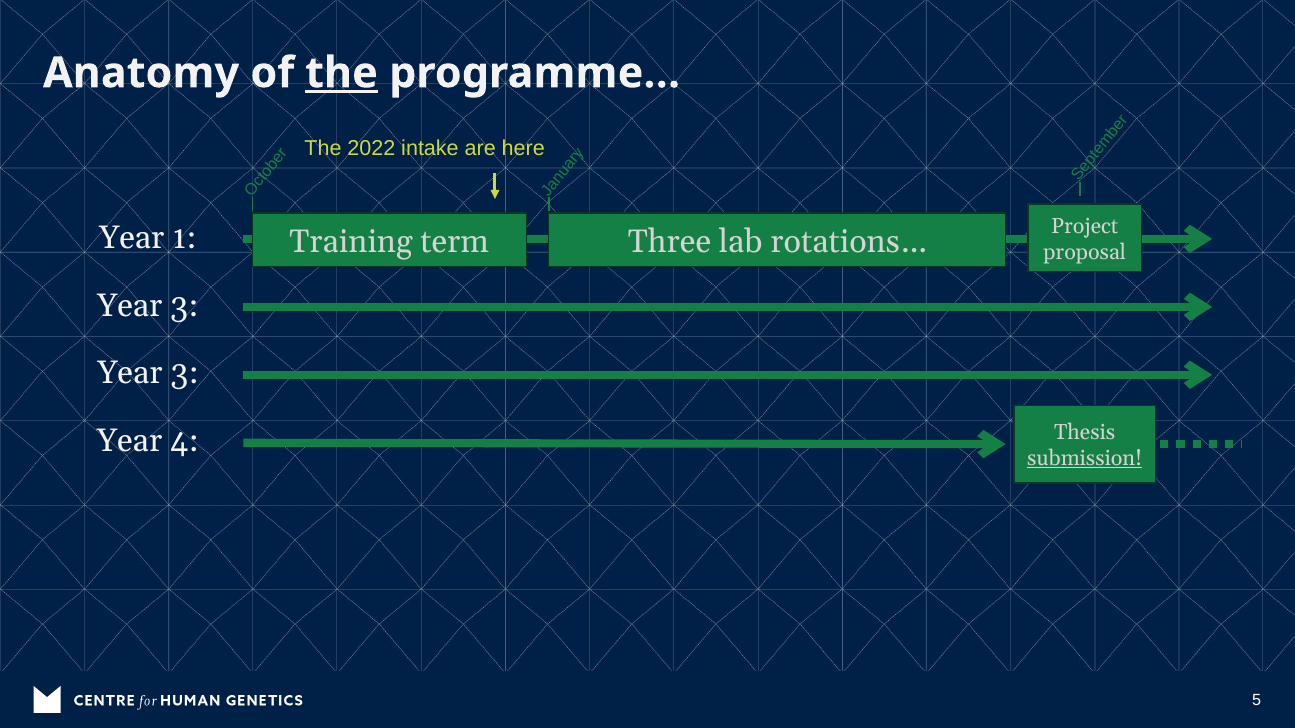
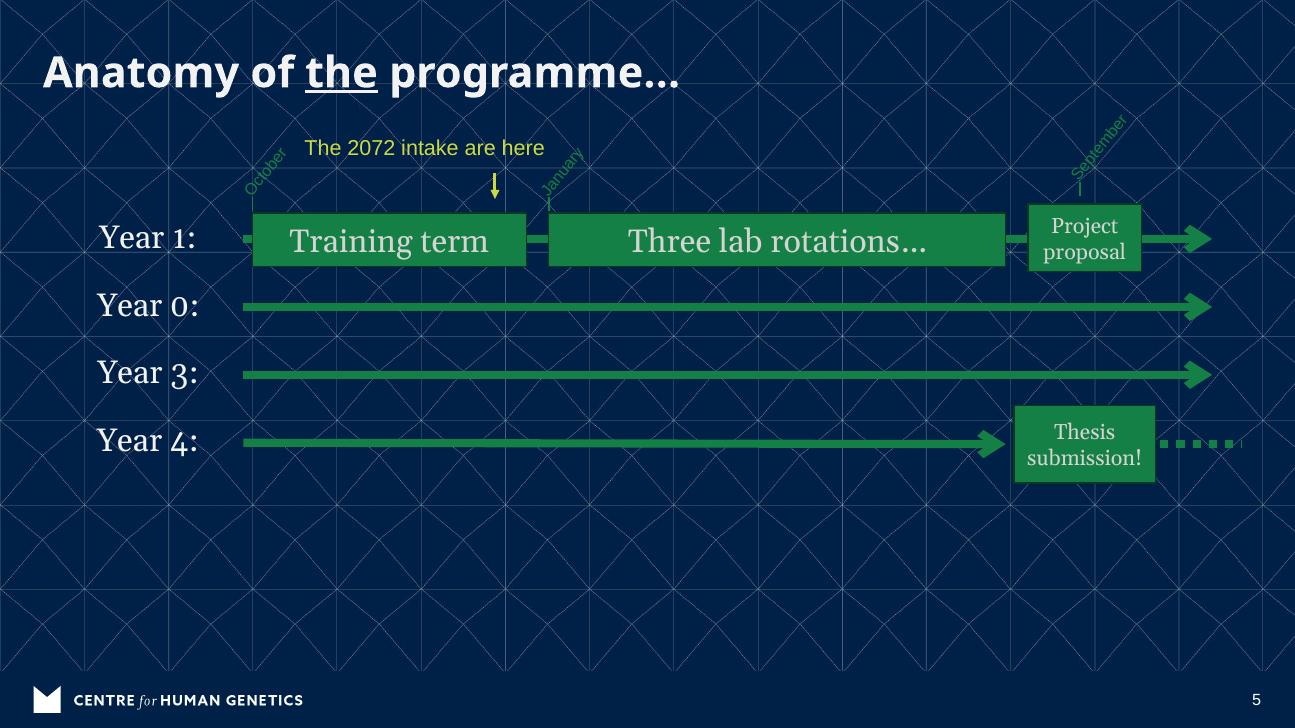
2022: 2022 -> 2072 (371, 149)
3: 3 -> 0 (184, 306)
submission underline: present -> none (1085, 459)
